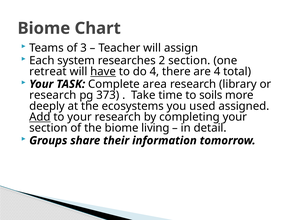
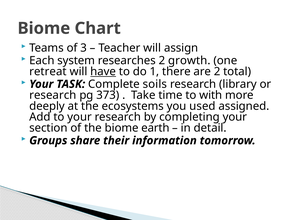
2 section: section -> growth (189, 61)
do 4: 4 -> 1 (154, 71)
are 4: 4 -> 2 (217, 71)
area: area -> soils (155, 84)
soils: soils -> with (211, 95)
Add underline: present -> none (40, 117)
living: living -> earth (155, 128)
